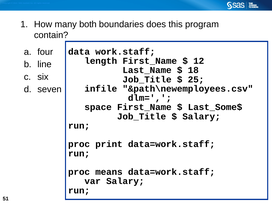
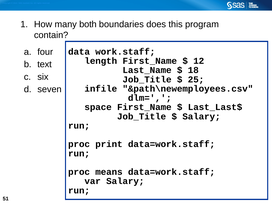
line: line -> text (44, 64)
Last_Some$: Last_Some$ -> Last_Last$ (215, 107)
